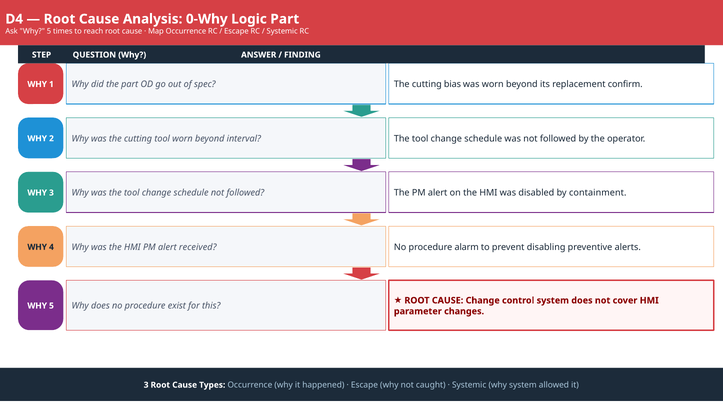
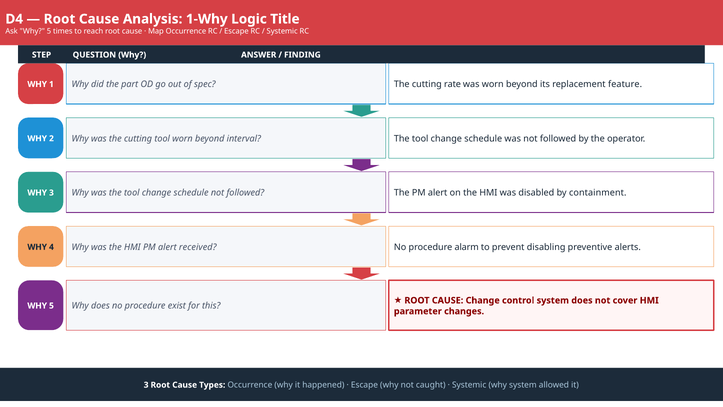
0-Why: 0-Why -> 1-Why (207, 19)
Logic Part: Part -> Title (285, 19)
bias: bias -> rate (452, 84)
confirm: confirm -> feature (625, 84)
